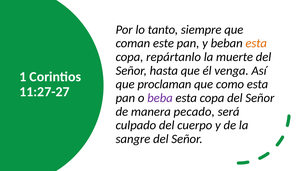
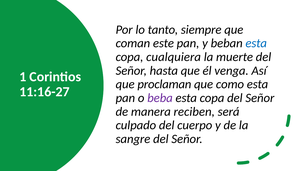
esta colour: orange -> blue (256, 43)
repártanlo: repártanlo -> cualquiera (174, 57)
11:27-27: 11:27-27 -> 11:16-27 (44, 92)
pecado: pecado -> reciben (194, 111)
